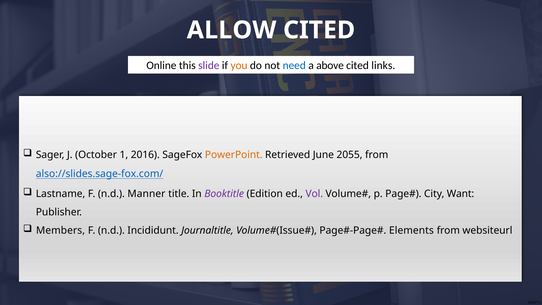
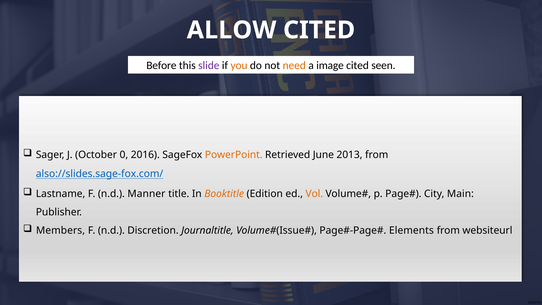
Online: Online -> Before (161, 66)
need colour: blue -> orange (294, 66)
above: above -> image (330, 66)
links: links -> seen (383, 66)
1: 1 -> 0 (124, 155)
2055: 2055 -> 2013 (350, 155)
Booktitle colour: purple -> orange (224, 194)
Vol colour: purple -> orange (314, 194)
Want: Want -> Main (460, 194)
Incididunt: Incididunt -> Discretion (153, 230)
